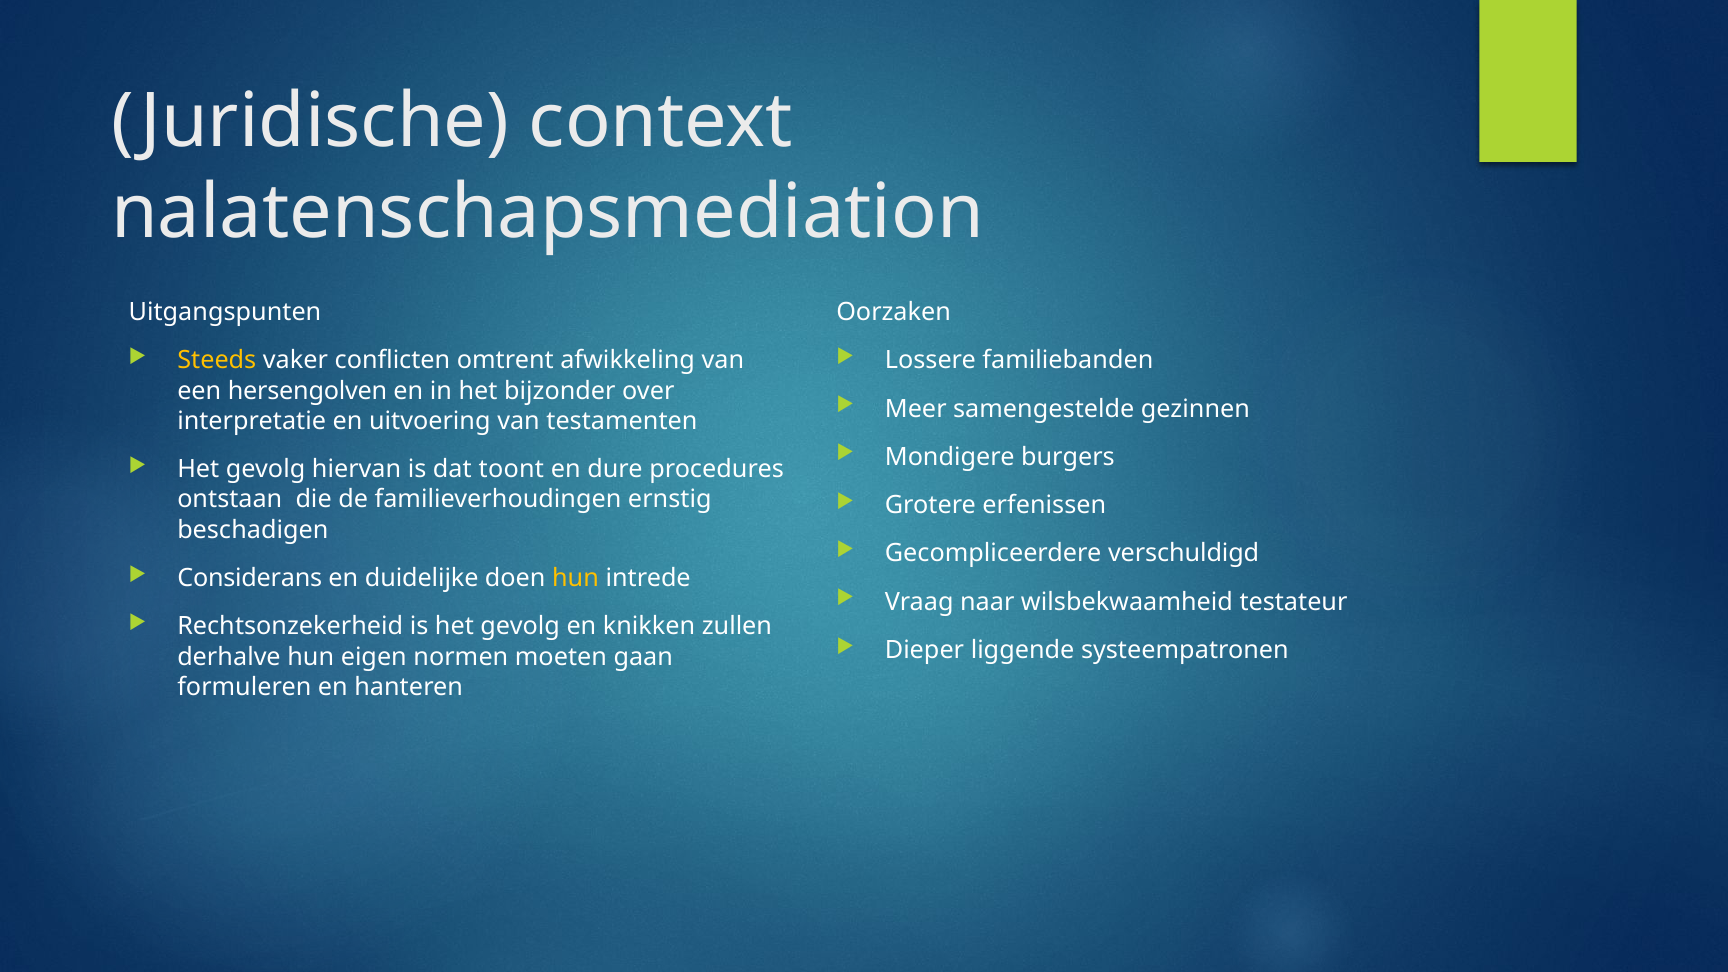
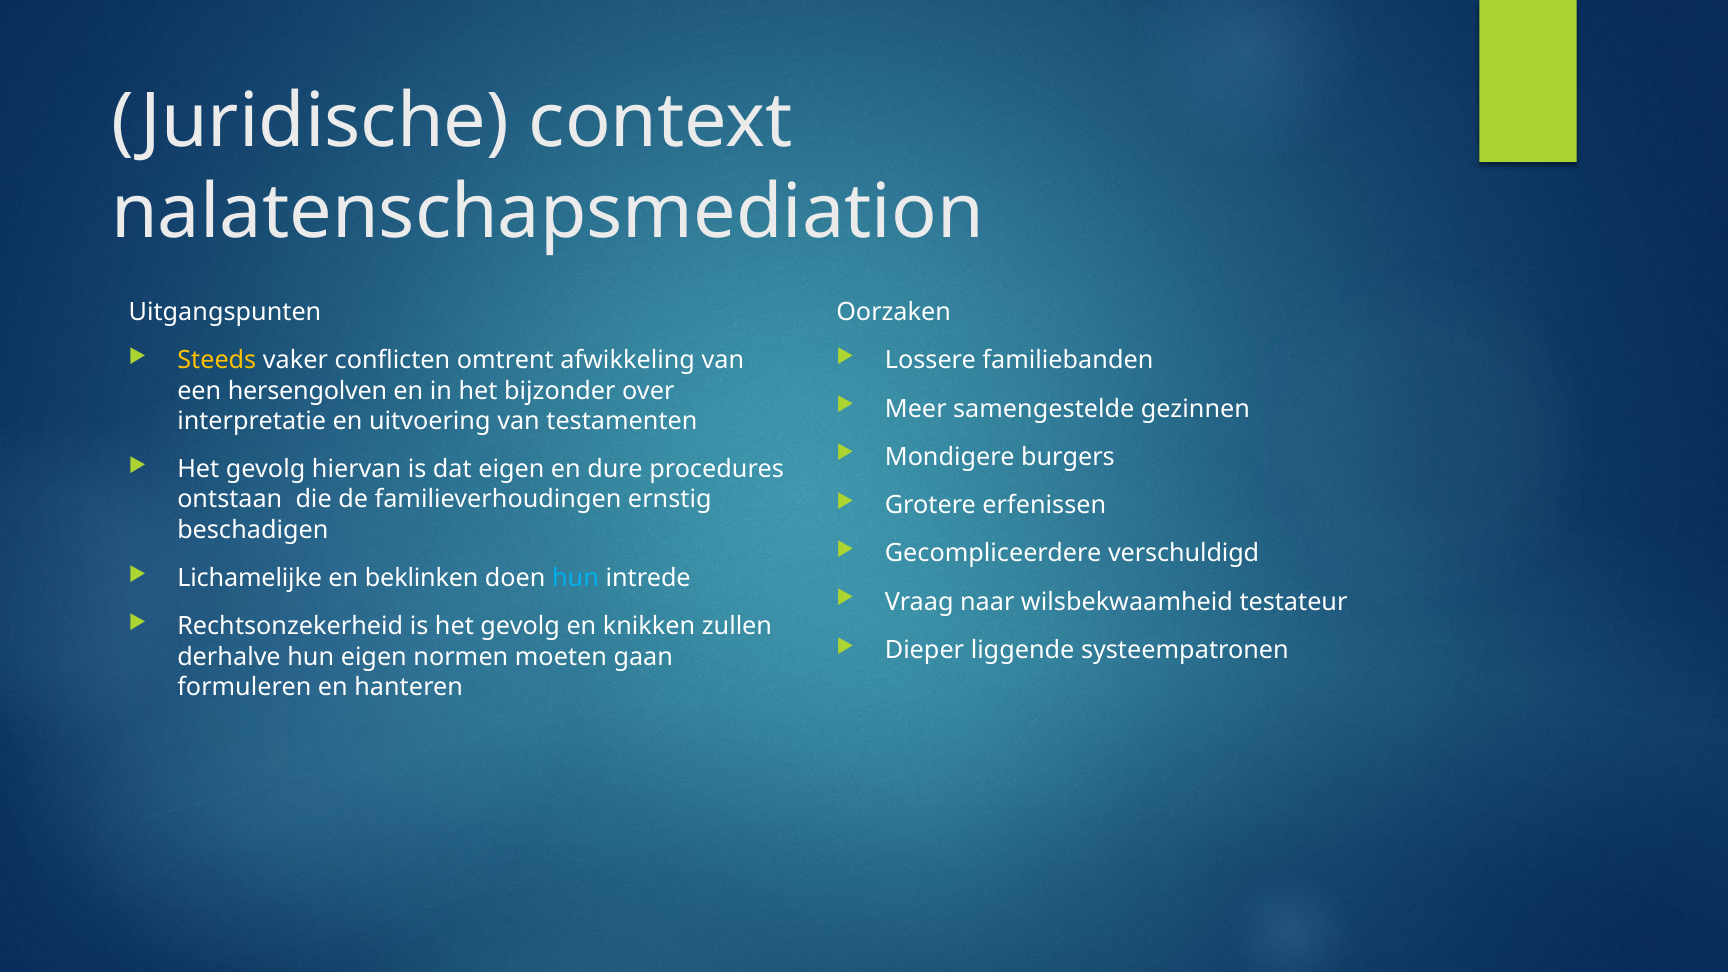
dat toont: toont -> eigen (511, 469)
Considerans: Considerans -> Lichamelijke (250, 578)
duidelijke: duidelijke -> beklinken (422, 578)
hun colour: yellow -> light blue (575, 578)
